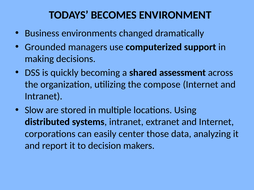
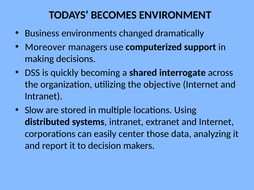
Grounded: Grounded -> Moreover (45, 47)
assessment: assessment -> interrogate (182, 73)
compose: compose -> objective (162, 85)
